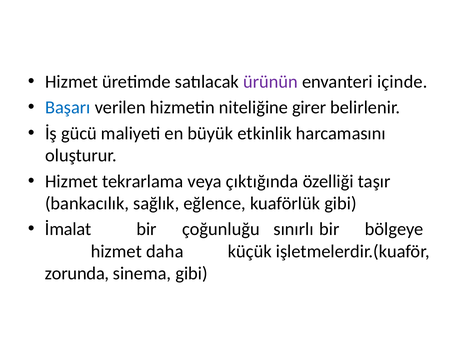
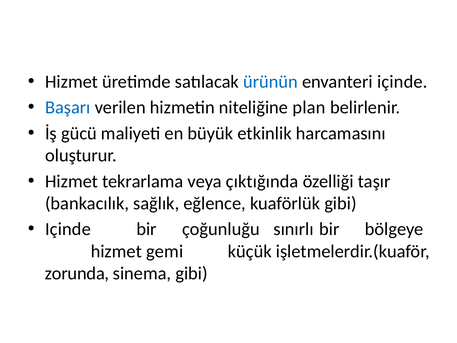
ürünün colour: purple -> blue (270, 82)
girer: girer -> plan (309, 107)
İmalat: İmalat -> Içinde (68, 229)
daha: daha -> gemi (165, 251)
